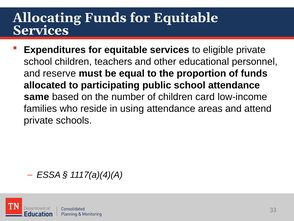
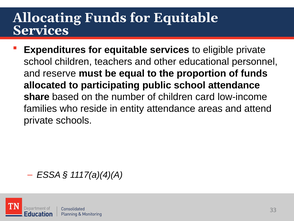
same: same -> share (37, 97)
using: using -> entity (132, 108)
